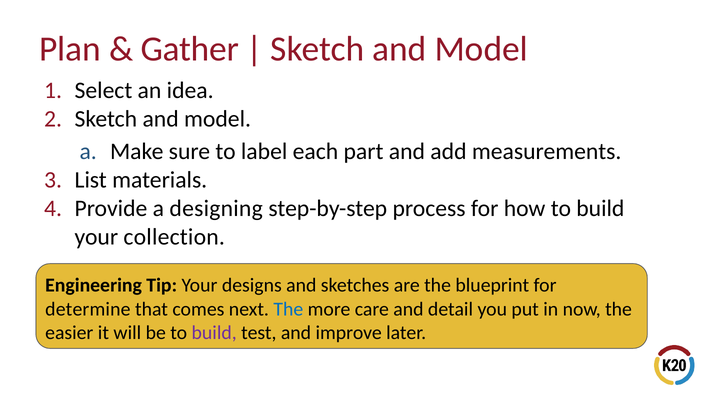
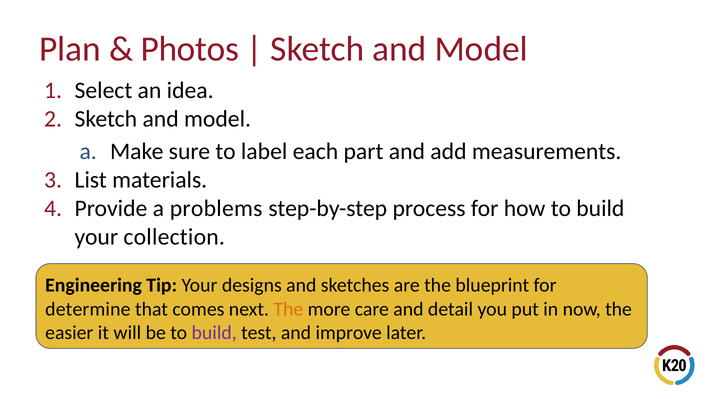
Gather: Gather -> Photos (190, 49)
designing: designing -> problems (216, 209)
The colour: blue -> orange (288, 309)
